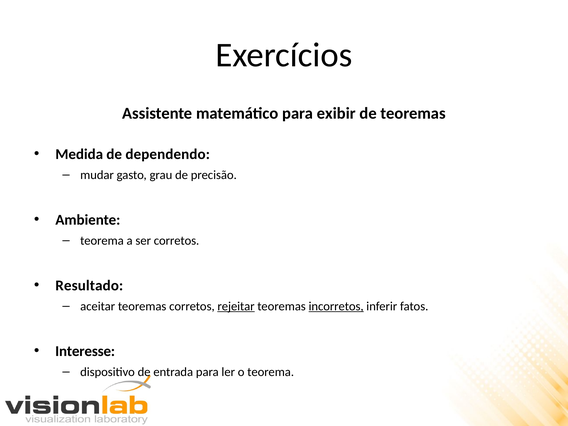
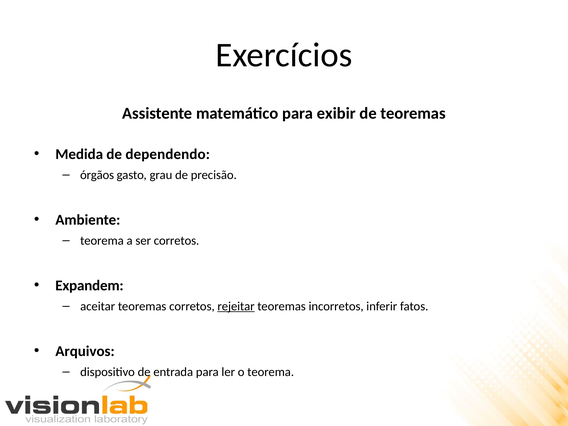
mudar: mudar -> órgãos (97, 175)
Resultado: Resultado -> Expandem (89, 286)
incorretos underline: present -> none (336, 306)
Interesse: Interesse -> Arquivos (85, 351)
